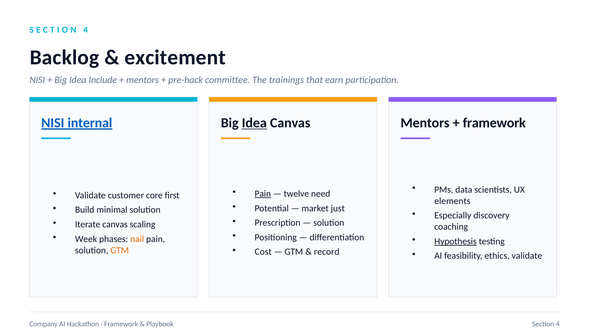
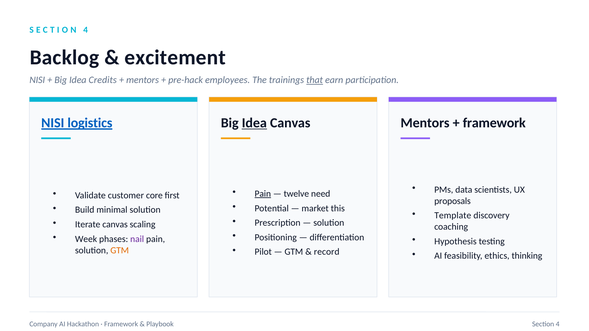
Include: Include -> Credits (103, 80)
committee: committee -> employees (228, 80)
that underline: none -> present (315, 80)
internal: internal -> logistics (90, 123)
elements: elements -> proposals (453, 201)
just: just -> this (338, 208)
Especially: Especially -> Template (453, 216)
nail colour: orange -> purple (137, 239)
Hypothesis underline: present -> none (455, 242)
Cost: Cost -> Pilot (263, 252)
ethics validate: validate -> thinking (527, 256)
